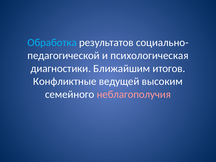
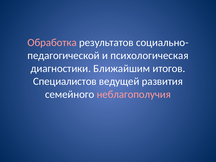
Обработка colour: light blue -> pink (52, 43)
Конфликтные: Конфликтные -> Специалистов (65, 81)
высоким: высоким -> развития (162, 81)
